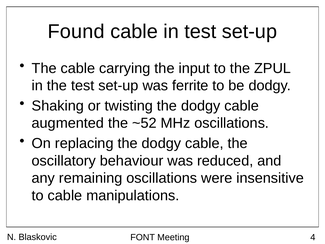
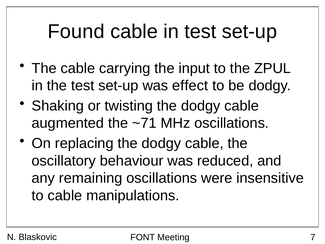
ferrite: ferrite -> effect (190, 86)
~52: ~52 -> ~71 (144, 123)
4: 4 -> 7 (313, 237)
